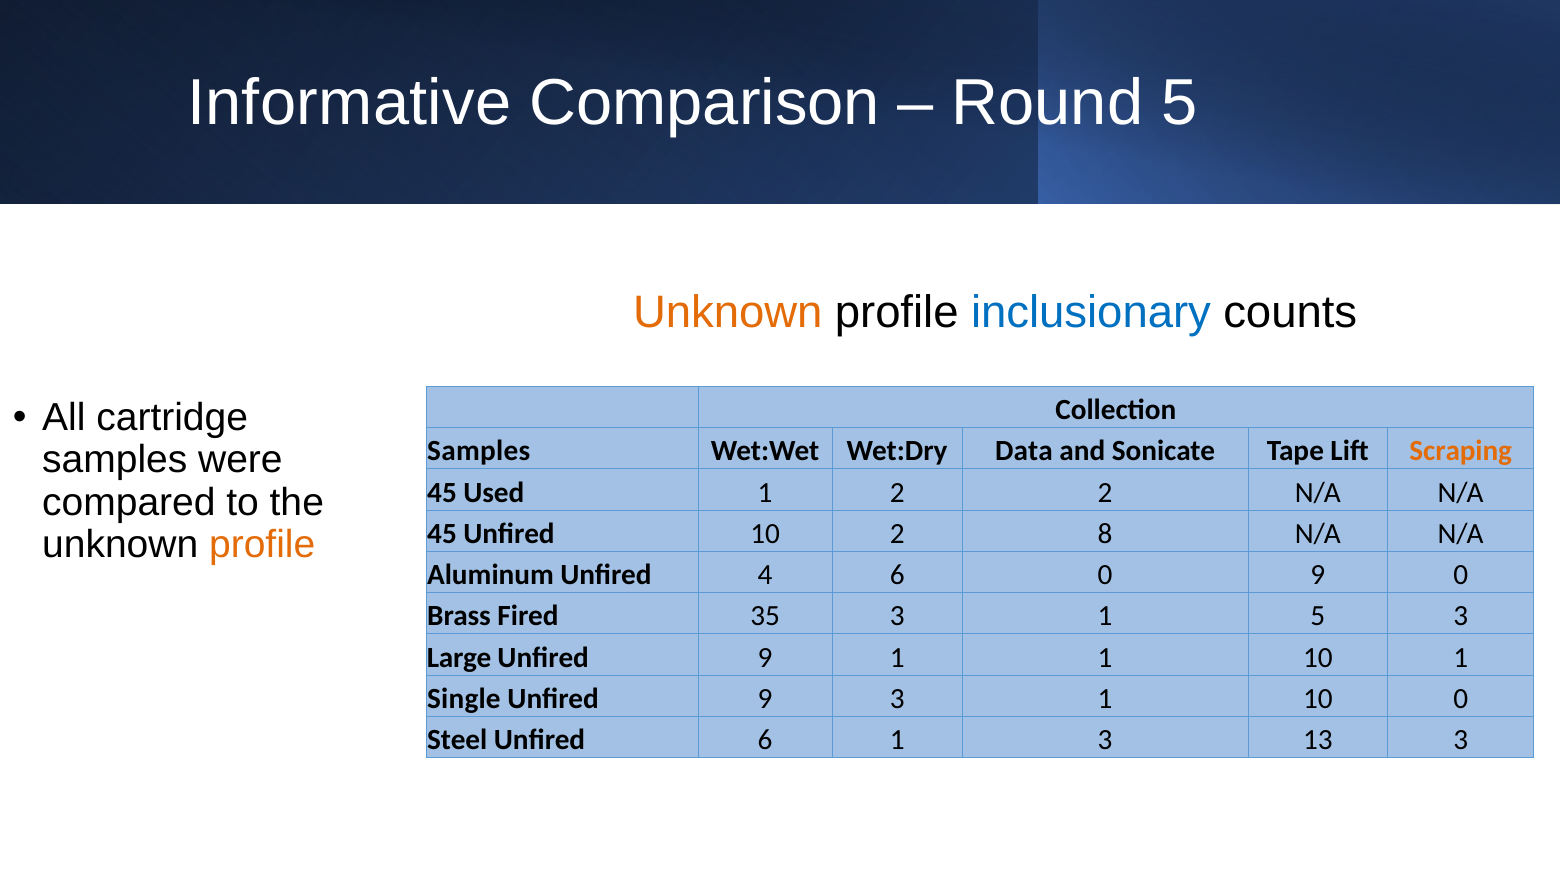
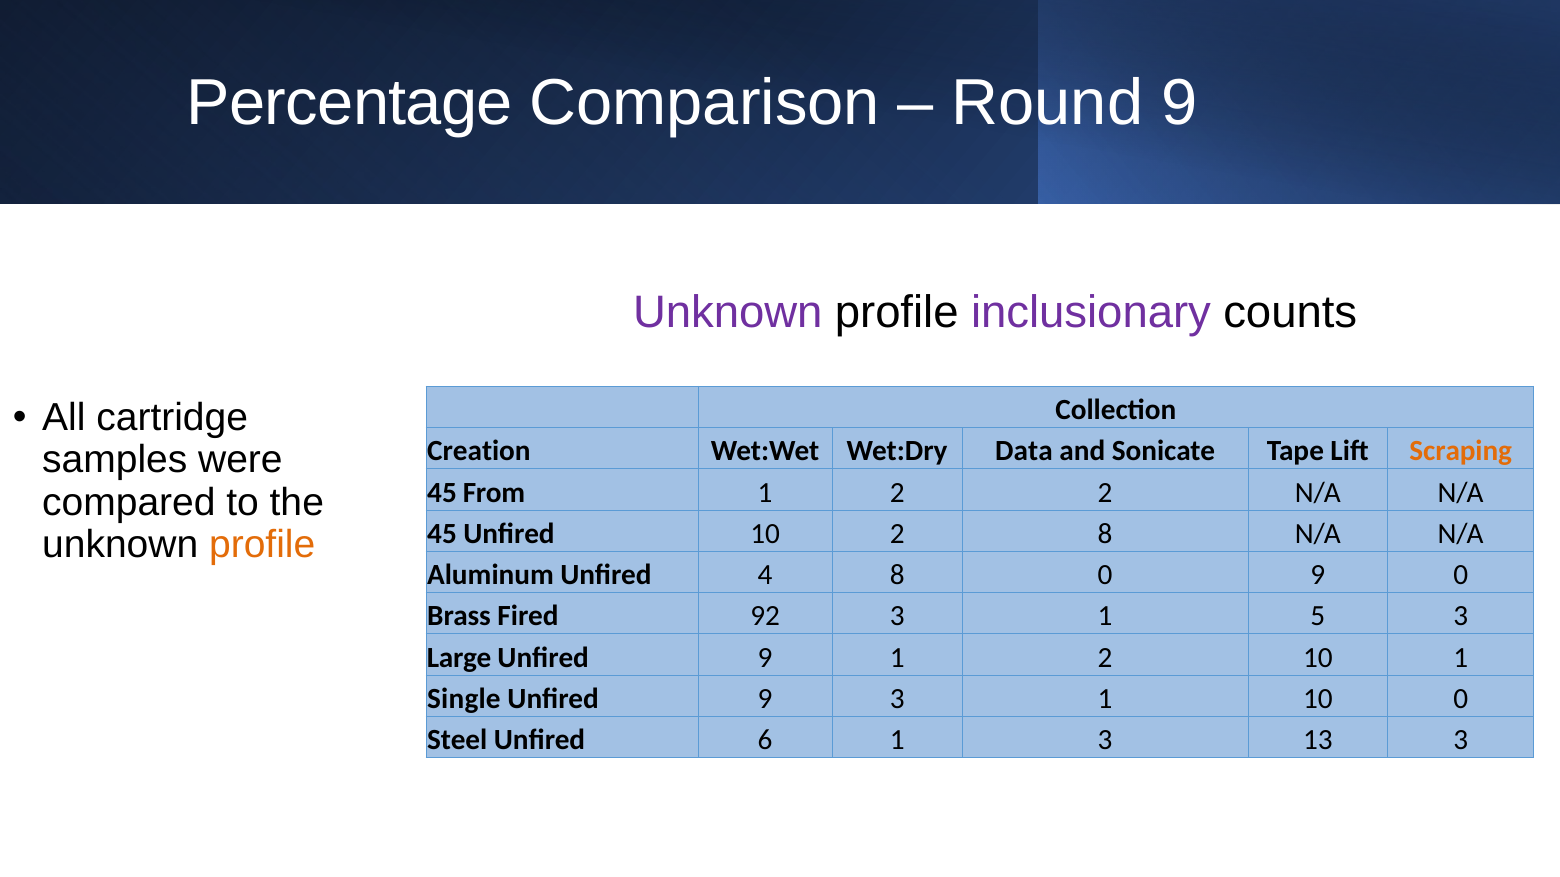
Informative: Informative -> Percentage (350, 103)
Round 5: 5 -> 9 (1179, 103)
Unknown colour: orange -> purple (728, 312)
inclusionary colour: blue -> purple (1091, 312)
Samples: Samples -> Creation (479, 451)
Used: Used -> From (494, 493)
4 6: 6 -> 8 (897, 575)
35: 35 -> 92 (765, 617)
9 1 1: 1 -> 2 (1105, 658)
